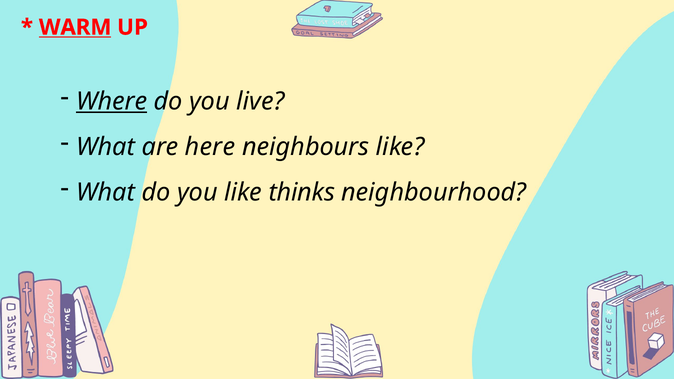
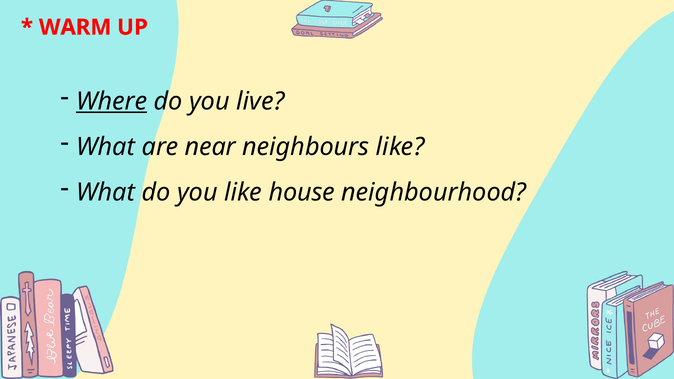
WARM underline: present -> none (75, 27)
here: here -> near (210, 147)
thinks: thinks -> house (302, 192)
